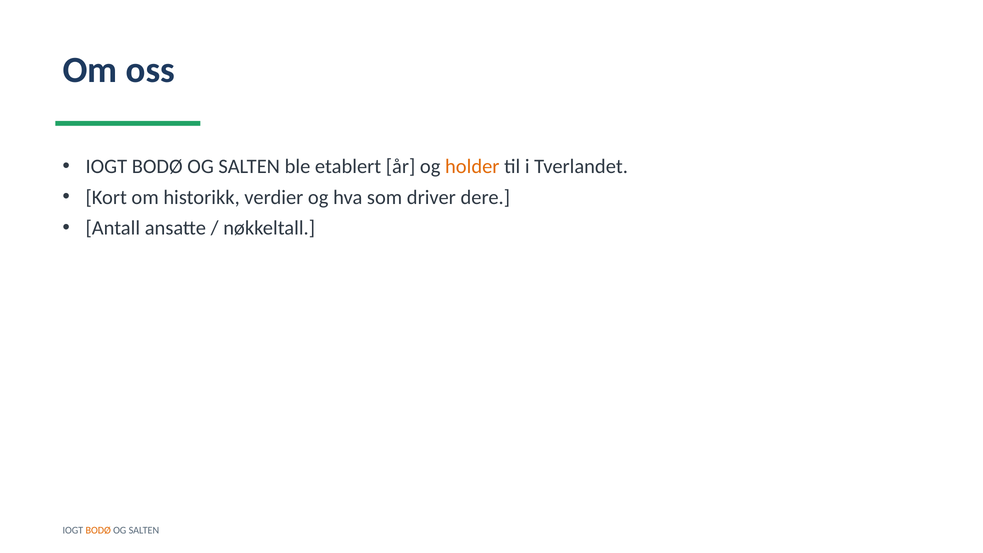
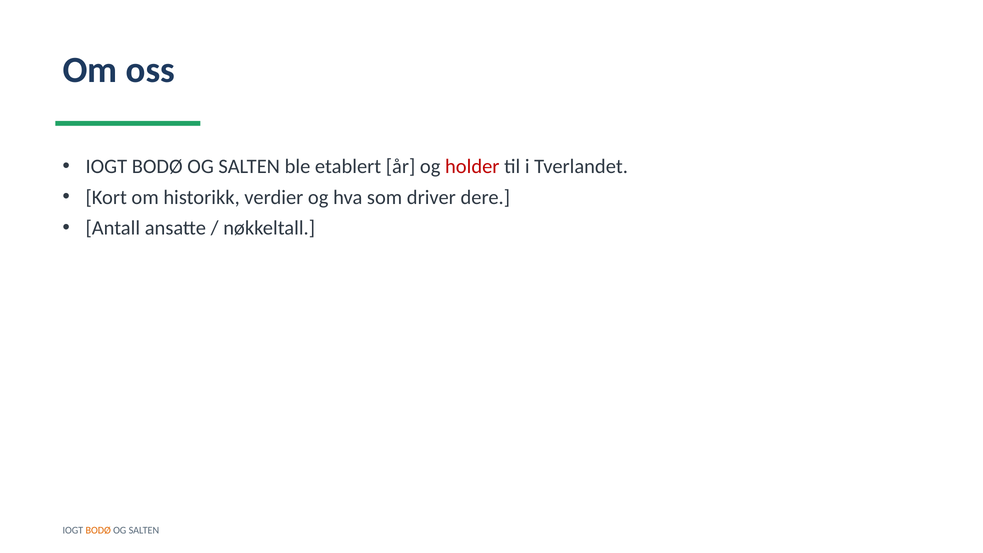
holder colour: orange -> red (472, 166)
